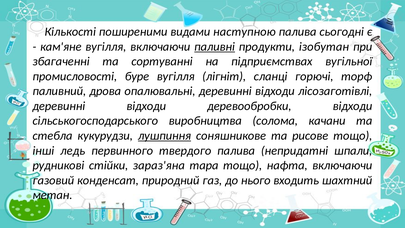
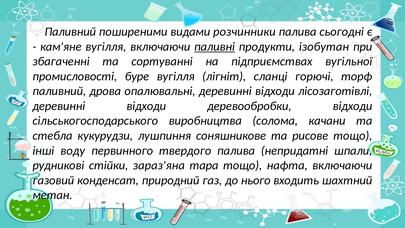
Кількості: Кількості -> Паливний (70, 32)
наступною: наступною -> розчинники (244, 32)
лушпиння underline: present -> none (164, 136)
ледь: ледь -> воду (73, 150)
